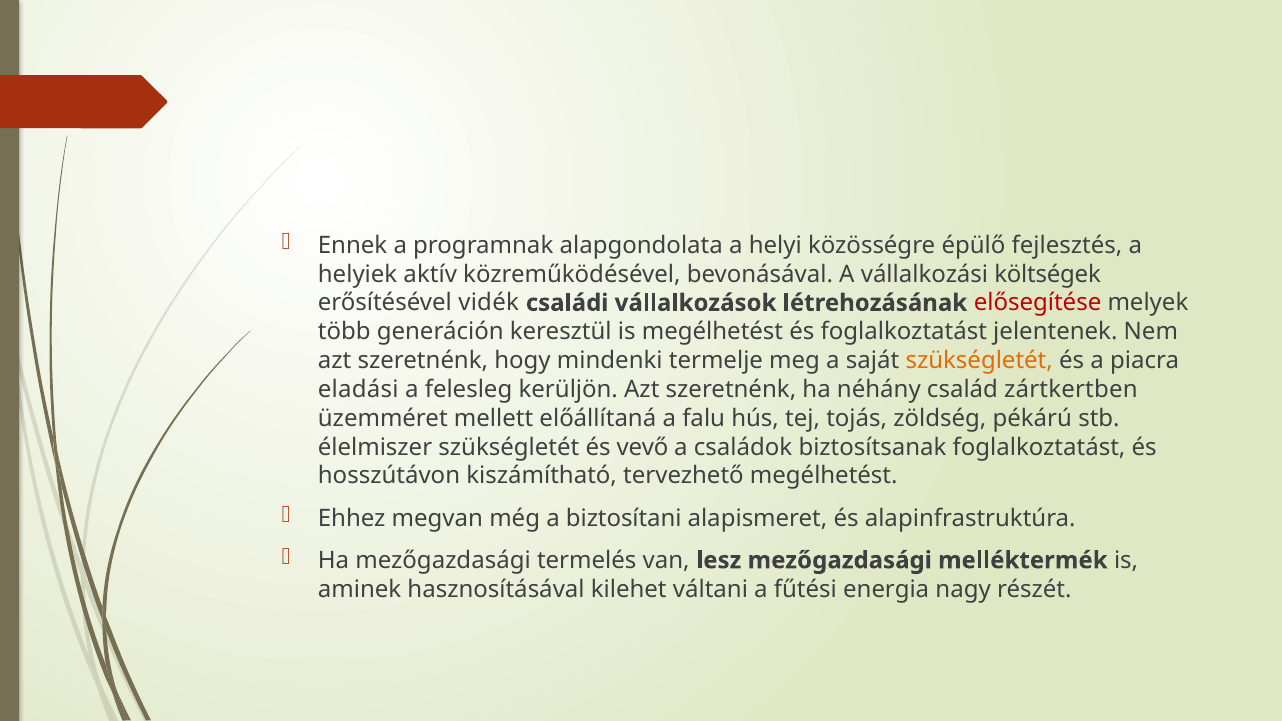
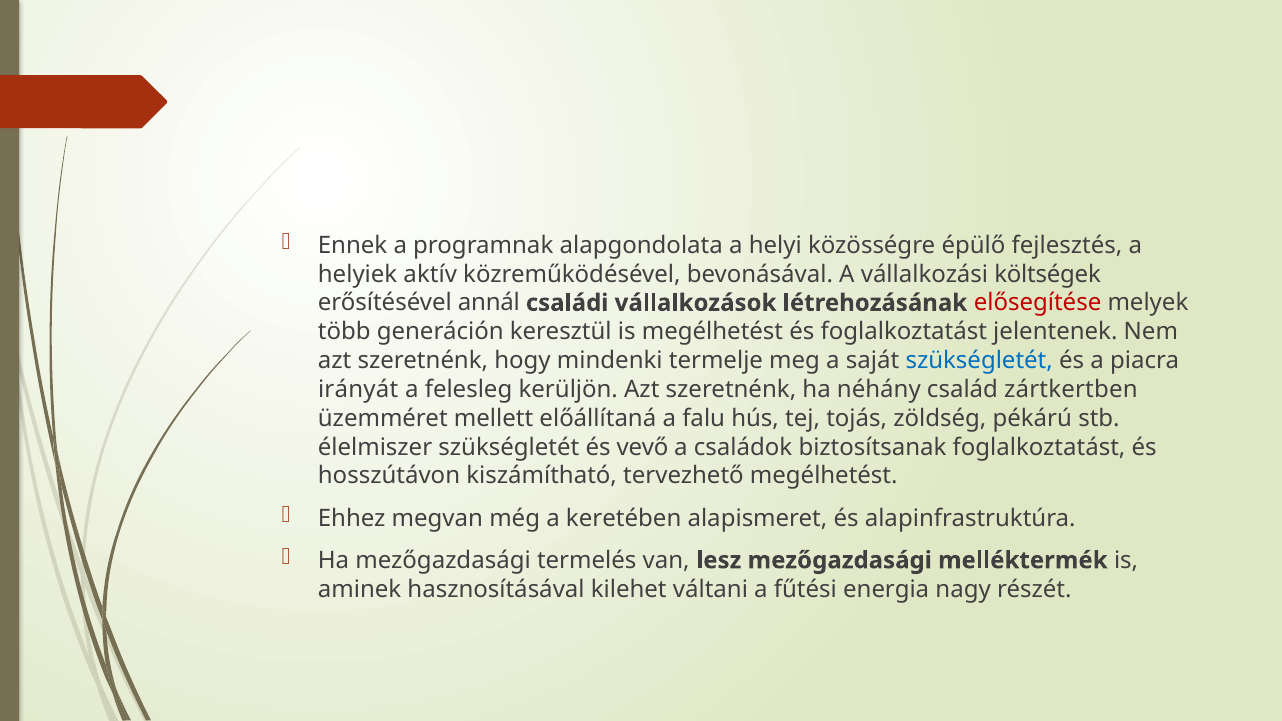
vidék: vidék -> annál (489, 303)
szükségletét colour: orange -> blue (979, 361)
eladási: eladási -> irányát (358, 389)
biztosítani: biztosítani -> keretében (624, 518)
